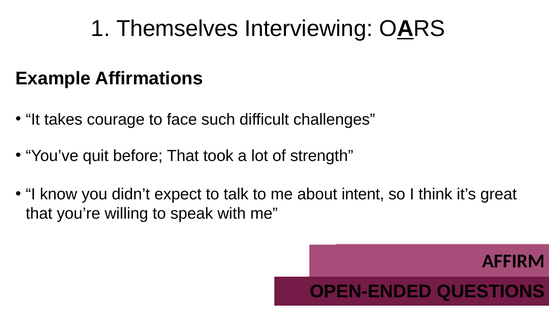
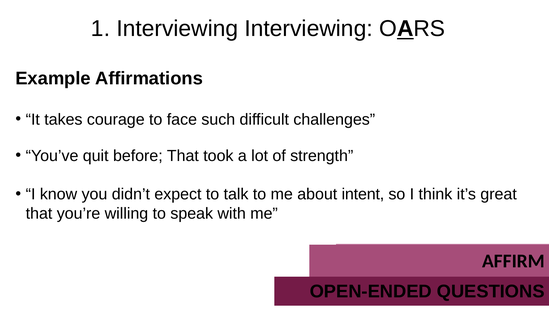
1 Themselves: Themselves -> Interviewing (177, 29)
